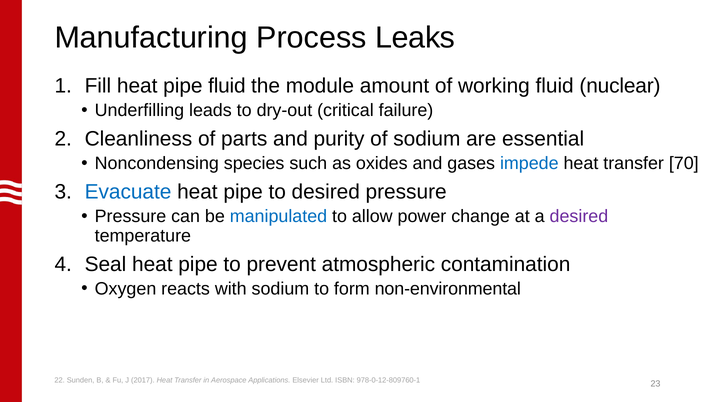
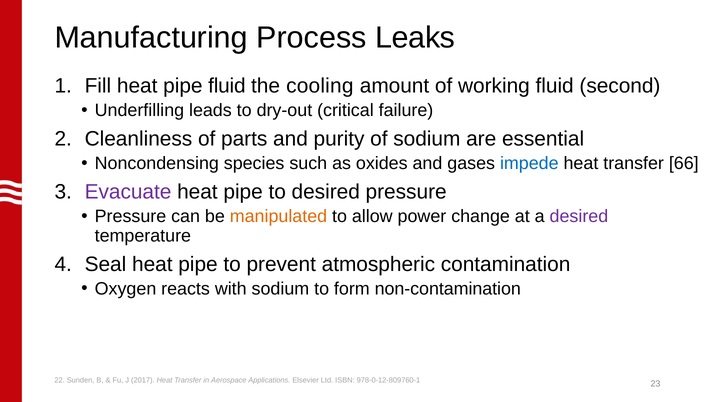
module: module -> cooling (320, 86)
nuclear: nuclear -> second (620, 86)
70: 70 -> 66 (684, 164)
Evacuate colour: blue -> purple (128, 192)
manipulated colour: blue -> orange (278, 217)
non-environmental: non-environmental -> non-contamination (448, 289)
